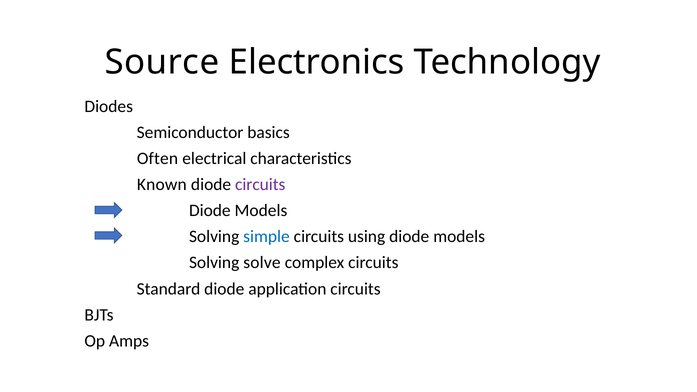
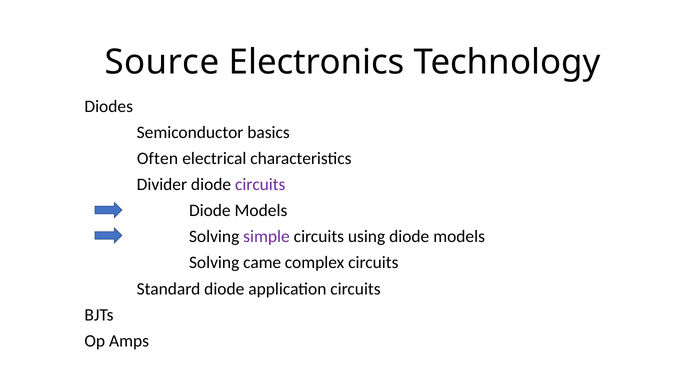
Known: Known -> Divider (162, 185)
simple colour: blue -> purple (267, 237)
solve: solve -> came (262, 263)
